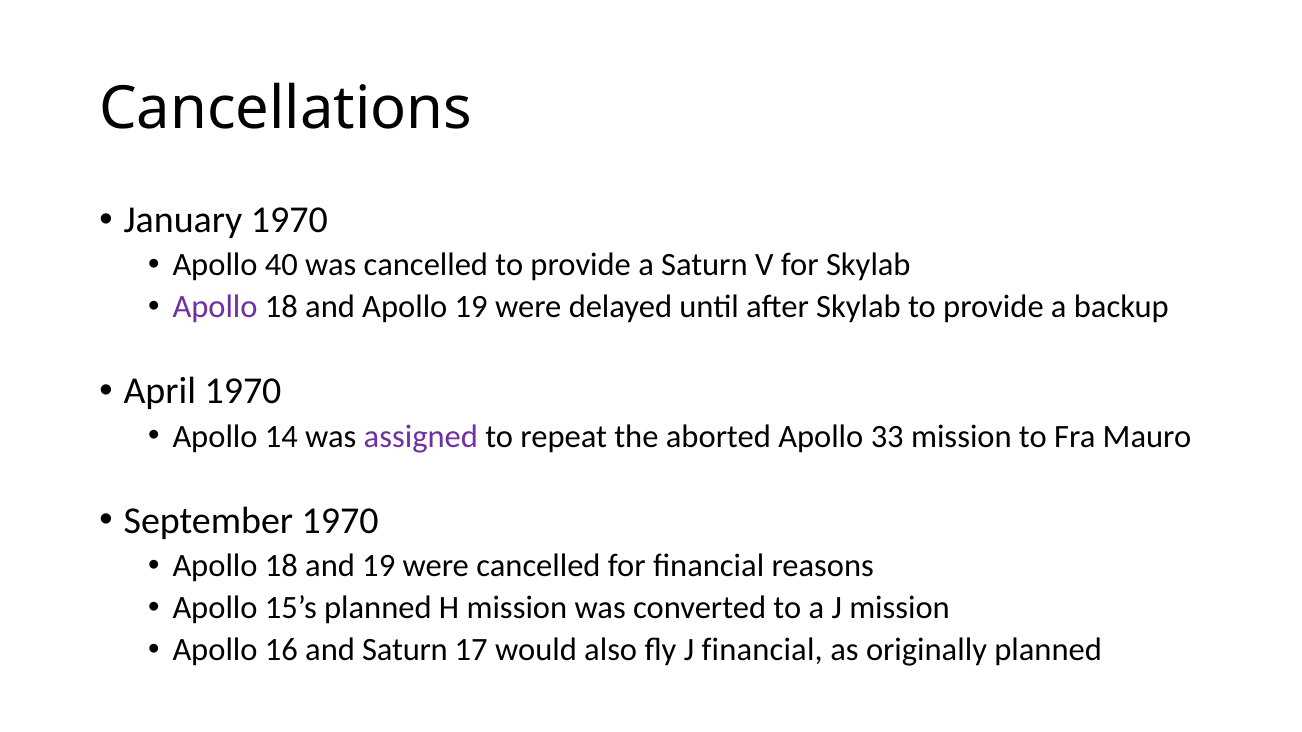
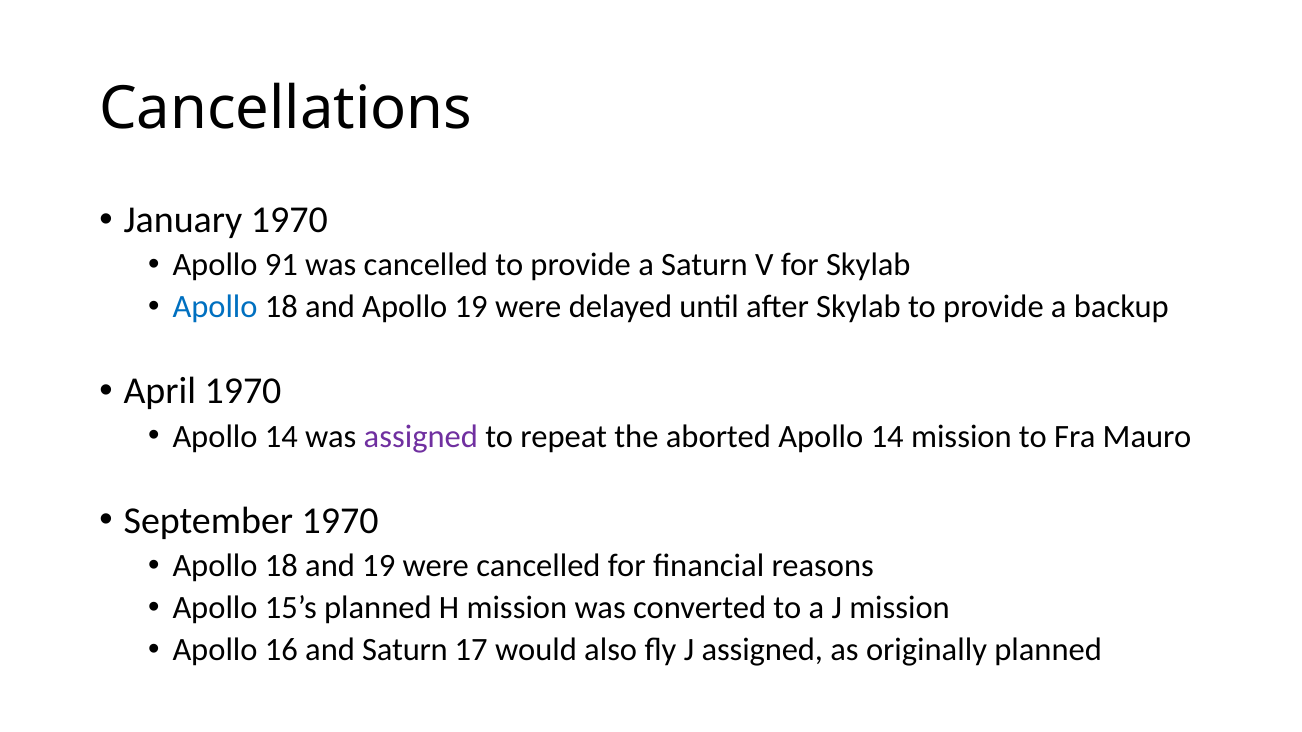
40: 40 -> 91 (281, 265)
Apollo colour: purple -> blue (215, 307)
aborted Apollo 33: 33 -> 14 (887, 437)
J financial: financial -> assigned (762, 650)
